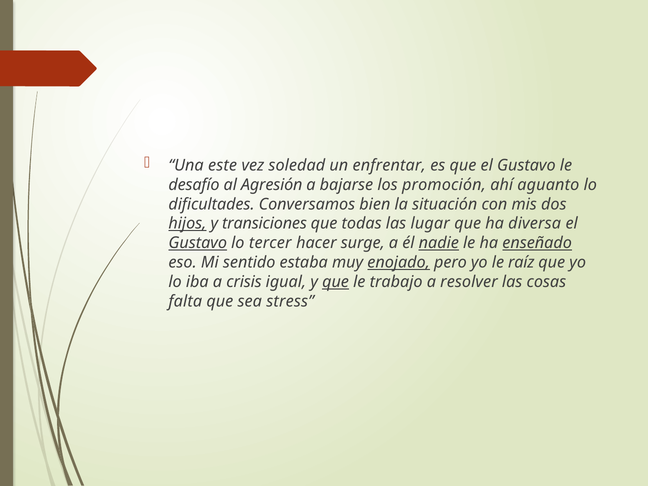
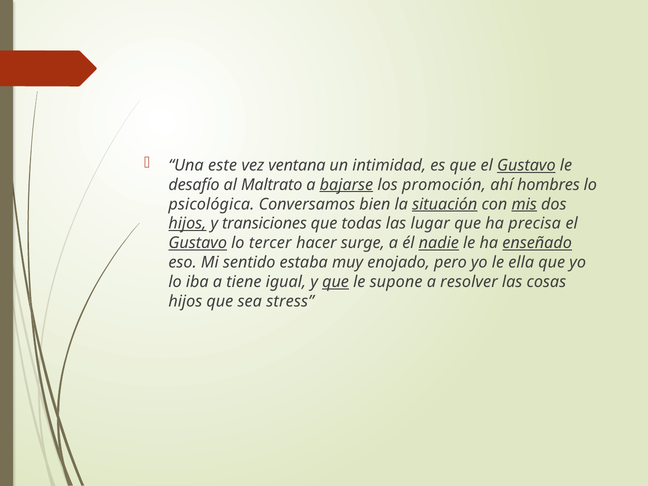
soledad: soledad -> ventana (297, 165)
enfrentar: enfrentar -> intimidad (389, 165)
Gustavo underline: none -> present (526, 165)
Agresión: Agresión -> Maltrato (272, 185)
bajarse underline: none -> present (346, 185)
aguanto: aguanto -> hombres (548, 185)
dificultades: dificultades -> psicológica (211, 204)
situación underline: none -> present (445, 204)
mis underline: none -> present (524, 204)
diversa: diversa -> precisa (535, 224)
enojado underline: present -> none (399, 263)
raíz: raíz -> ella (521, 263)
crisis: crisis -> tiene (244, 282)
trabajo: trabajo -> supone (396, 282)
falta: falta -> hijos (185, 301)
